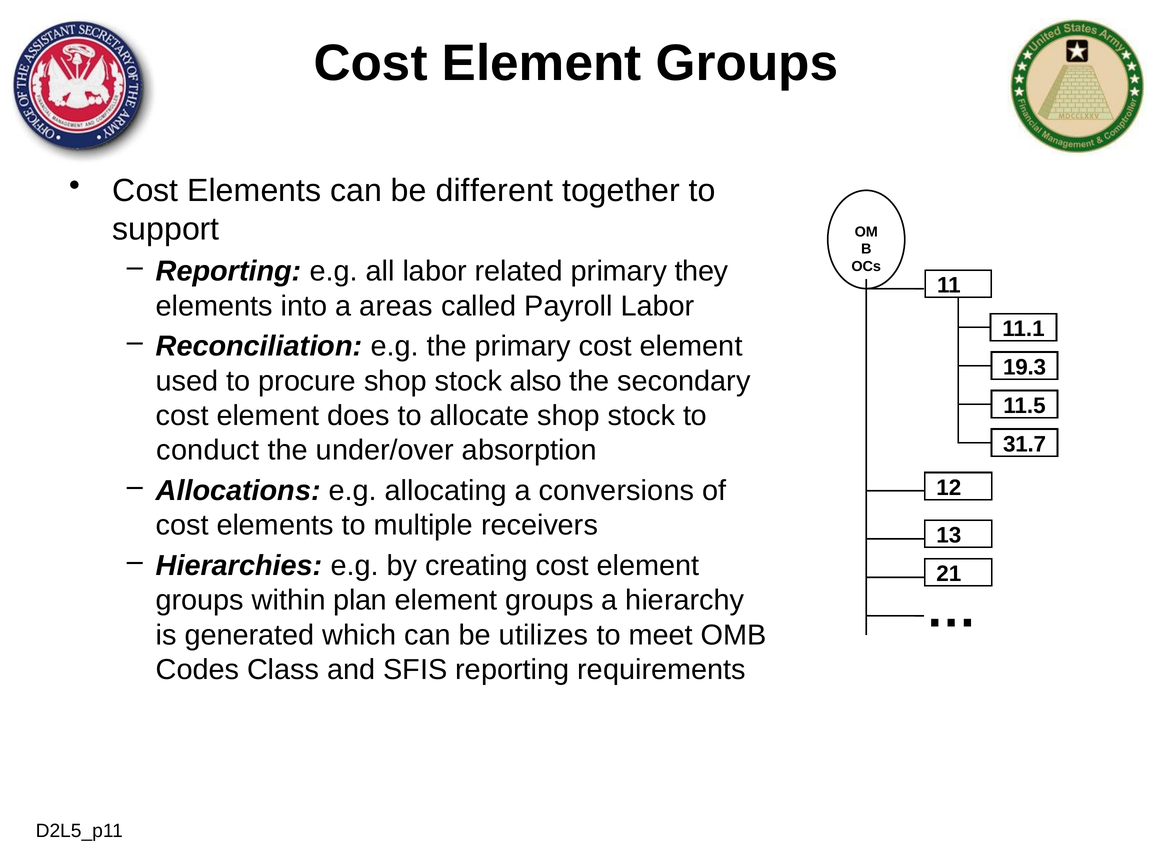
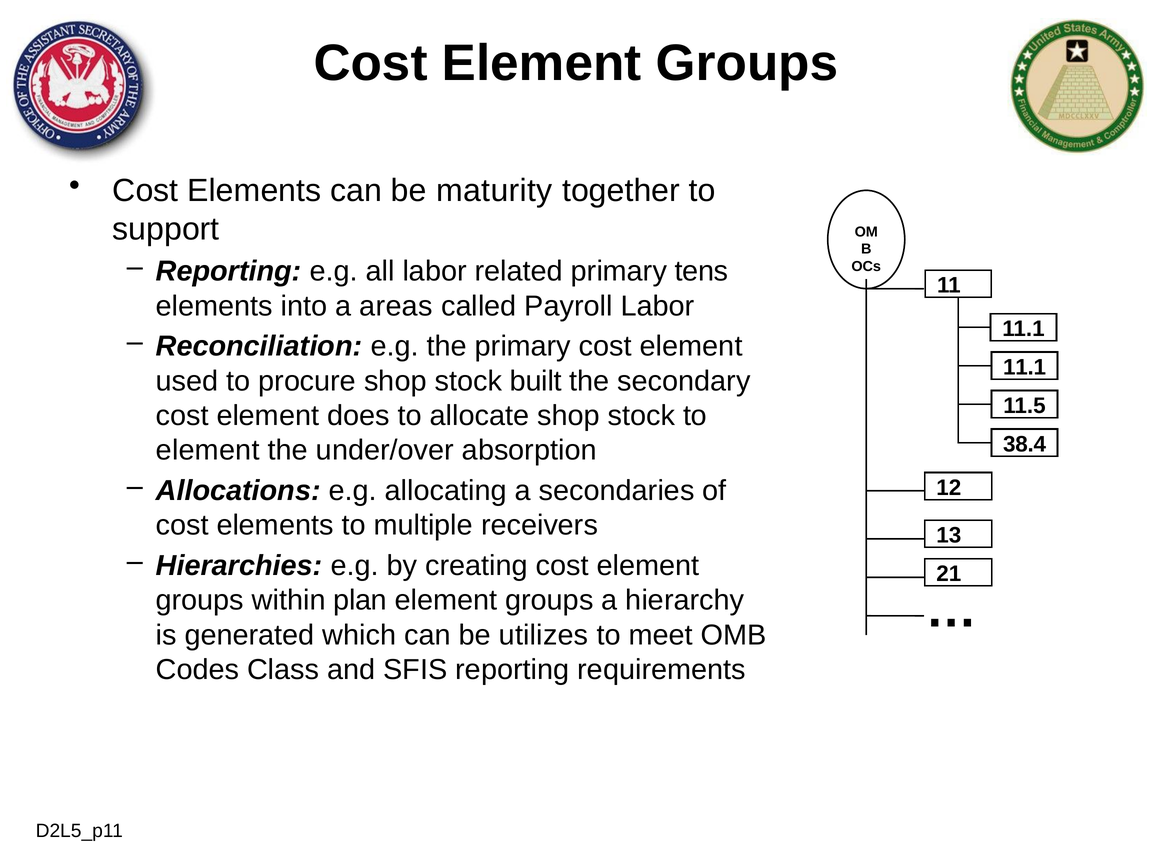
different: different -> maturity (494, 191)
they: they -> tens (702, 271)
19.3: 19.3 -> 11.1 (1025, 367)
also: also -> built (536, 381)
31.7: 31.7 -> 38.4 (1025, 444)
conduct: conduct -> element (208, 450)
conversions: conversions -> secondaries (617, 491)
